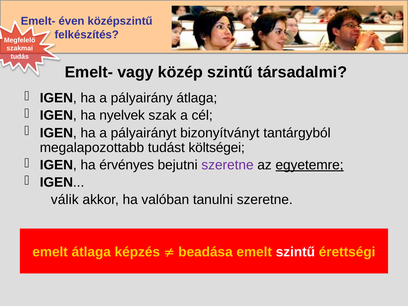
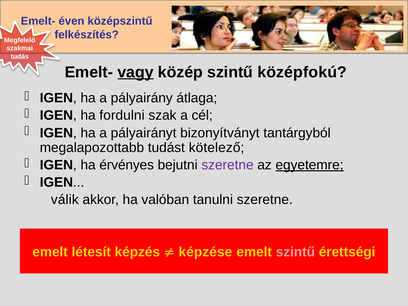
vagy underline: none -> present (136, 72)
társadalmi: társadalmi -> középfokú (302, 72)
nyelvek: nyelvek -> fordulni (122, 115)
költségei: költségei -> kötelező (217, 148)
emelt átlaga: átlaga -> létesít (91, 252)
beadása: beadása -> képzése (205, 252)
szintű colour: white -> pink (295, 252)
